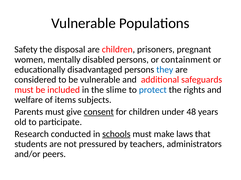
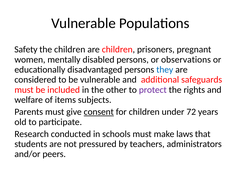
the disposal: disposal -> children (70, 50)
containment: containment -> observations (186, 60)
slime: slime -> other (116, 90)
protect colour: blue -> purple (153, 90)
48: 48 -> 72 (191, 112)
schools underline: present -> none (116, 135)
